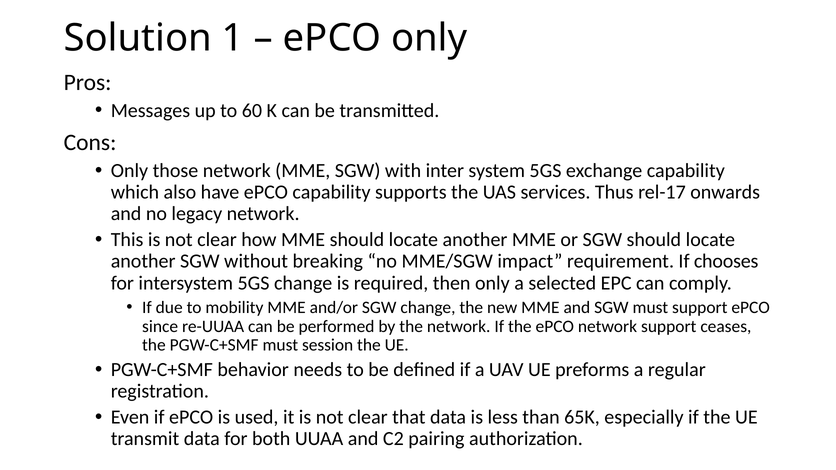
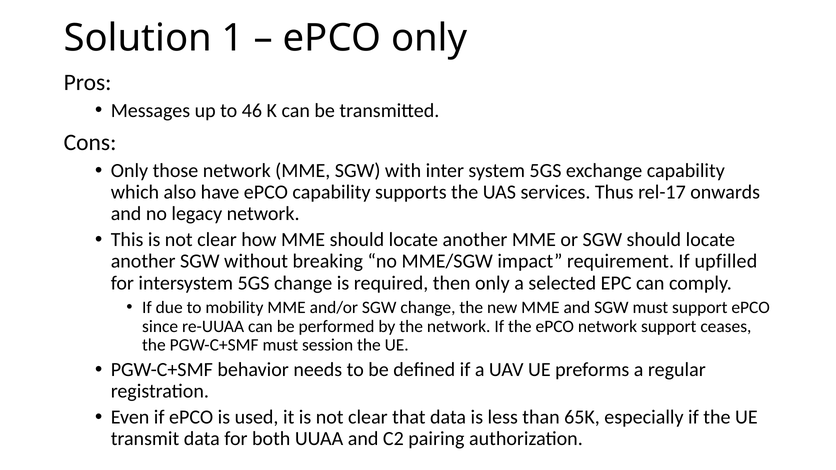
60: 60 -> 46 (252, 111)
chooses: chooses -> upfilled (726, 261)
